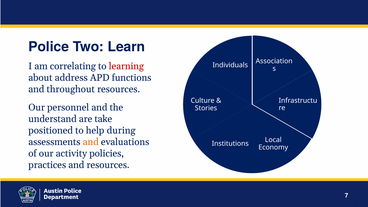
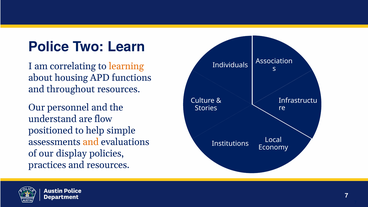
learning colour: red -> orange (126, 66)
address: address -> housing (71, 78)
take: take -> flow (103, 119)
during: during -> simple (121, 130)
activity: activity -> display (71, 153)
